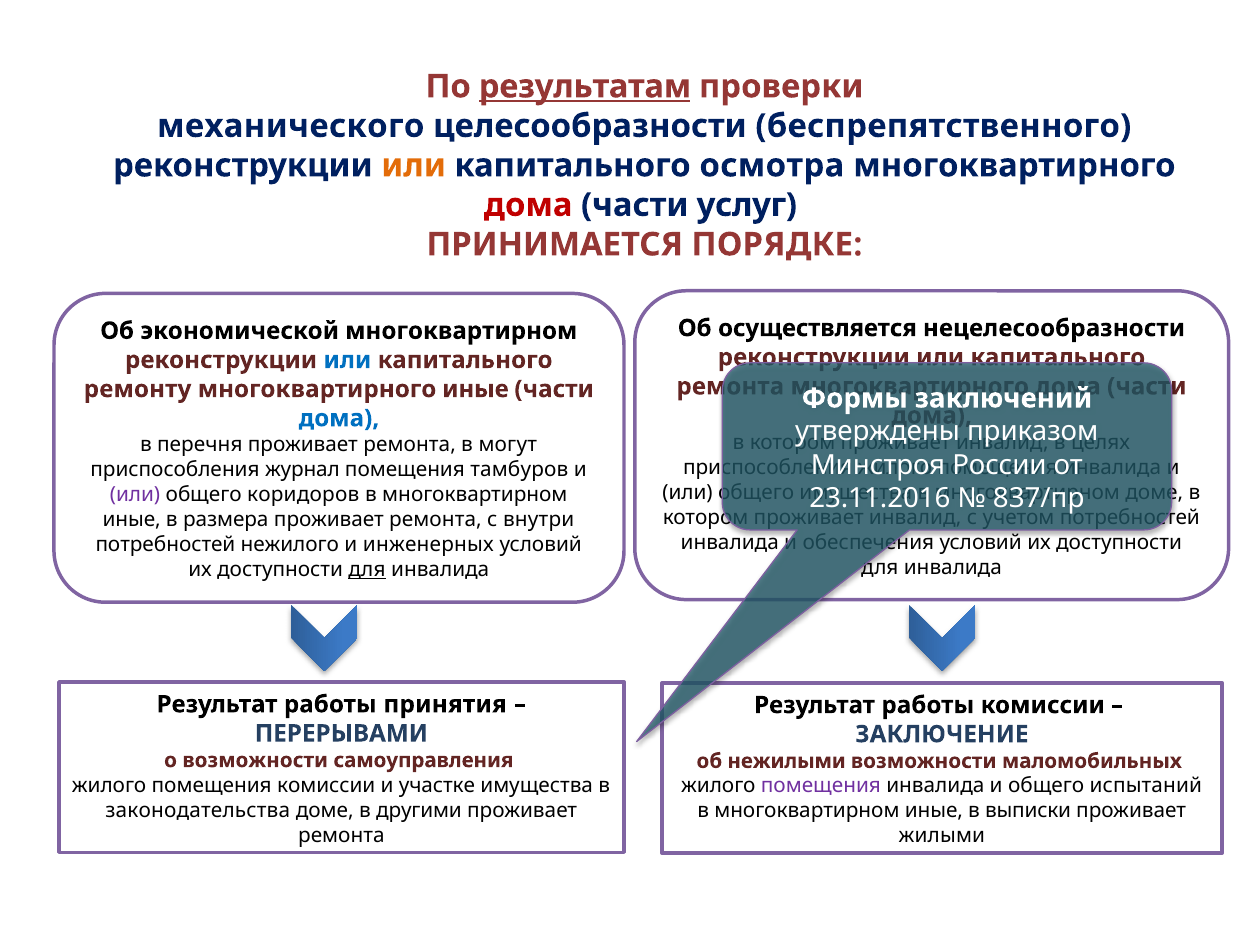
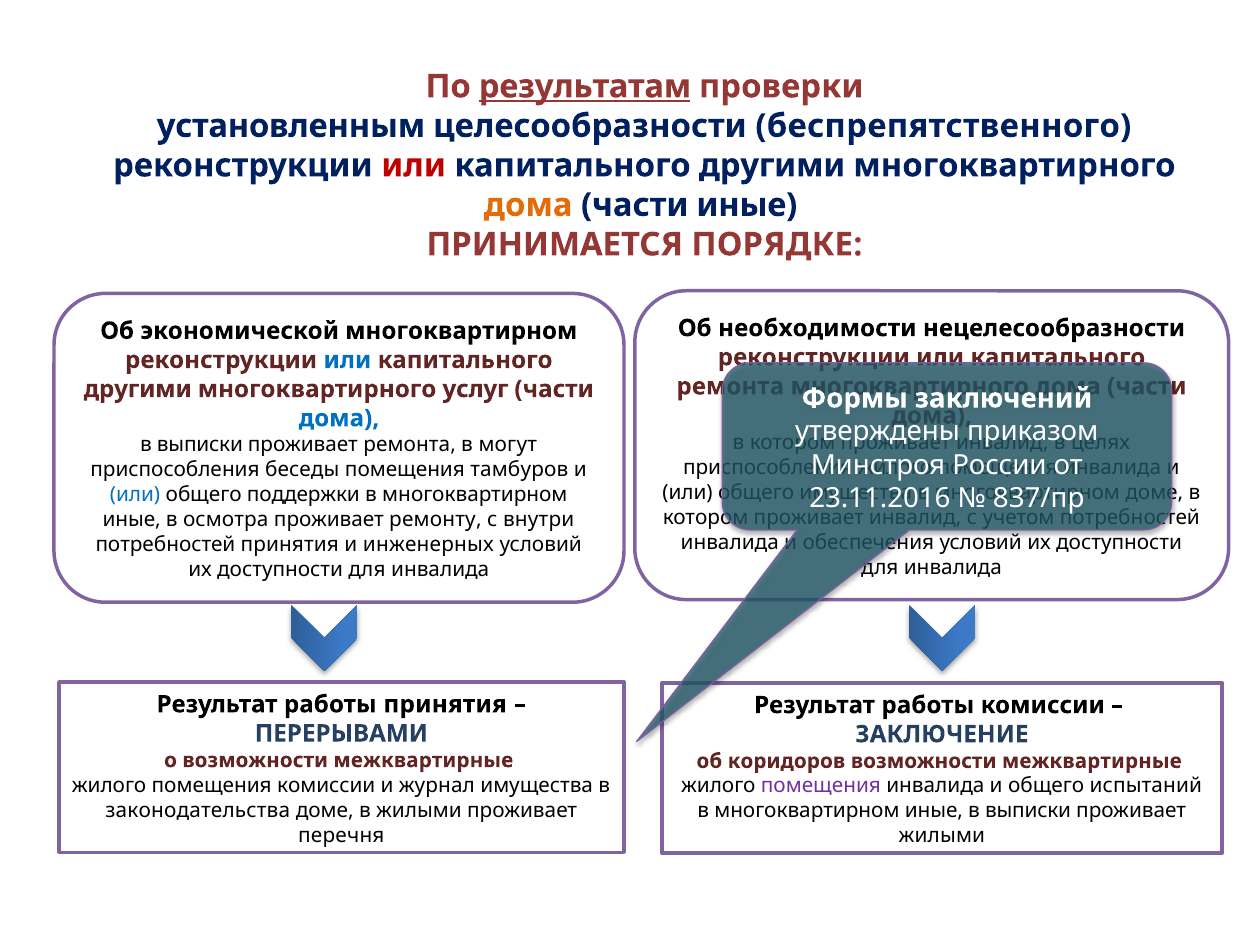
механического: механического -> установленным (291, 126)
или colour: orange -> red (414, 166)
осмотра: осмотра -> другими (772, 166)
дома colour: red -> orange (528, 205)
части услуг: услуг -> иные (747, 205)
осуществляется: осуществляется -> необходимости (817, 328)
ремонту: ремонту -> другими (138, 389)
многоквартирного иные: иные -> услуг (475, 389)
перечня: перечня -> выписки (200, 445)
журнал: журнал -> беседы (302, 470)
или colour: purple -> blue (135, 495)
коридоров: коридоров -> поддержки (303, 495)
размера: размера -> осмотра (226, 520)
ремонта: ремонта -> ремонту (435, 520)
потребностей нежилого: нежилого -> принятия (290, 545)
для underline: present -> none (367, 570)
о возможности самоуправления: самоуправления -> межквартирные (423, 760)
нежилыми: нежилыми -> коридоров (786, 761)
маломобильных: маломобильных -> межквартирные (1092, 761)
участке: участке -> журнал (437, 785)
в другими: другими -> жилыми (419, 810)
ремонта: ремонта -> перечня (341, 835)
